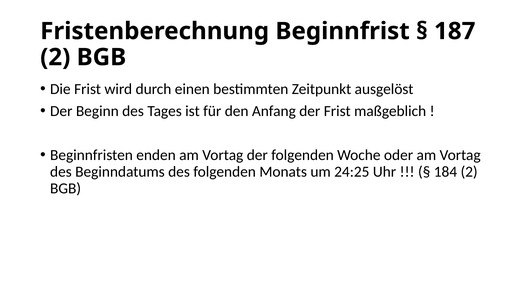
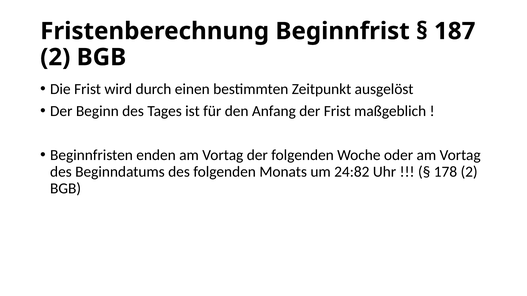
24:25: 24:25 -> 24:82 (352, 172)
184: 184 -> 178 (445, 172)
